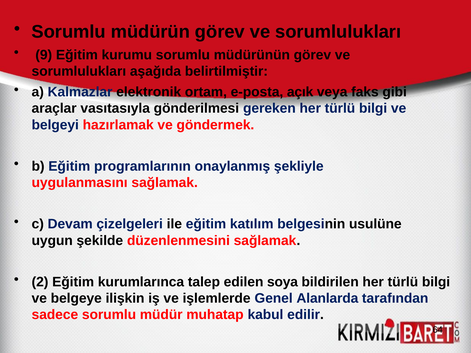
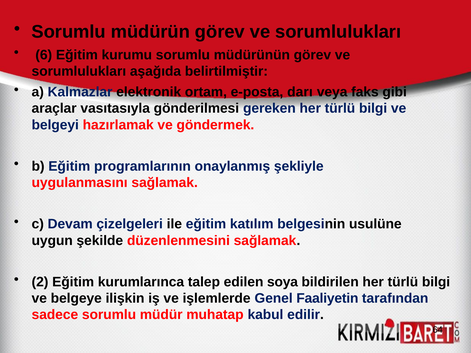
9: 9 -> 6 (44, 55)
açık: açık -> darı (300, 92)
Alanlarda: Alanlarda -> Faaliyetin (327, 299)
